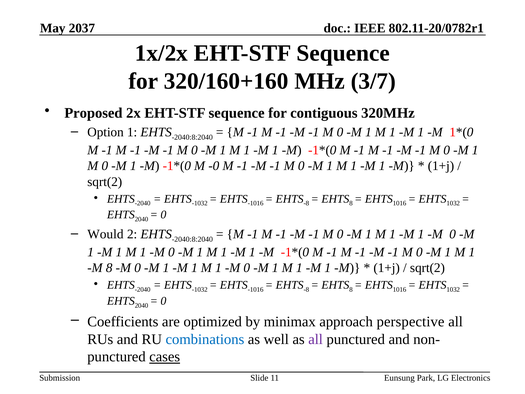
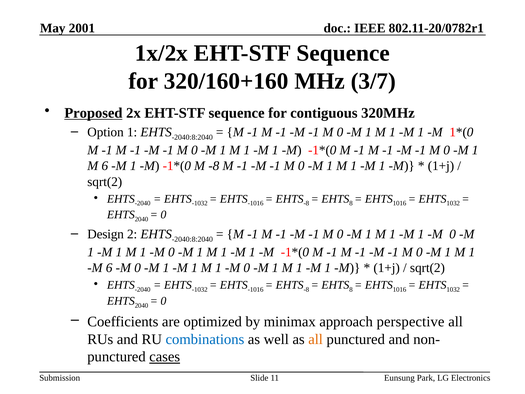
2037: 2037 -> 2001 (82, 28)
Proposed underline: none -> present (93, 113)
0: 0 -> 6 (105, 166)
M -0: -0 -> -8 (214, 166)
Would: Would -> Design (106, 234)
8: 8 -> 6 (109, 268)
all colour: purple -> orange (316, 339)
